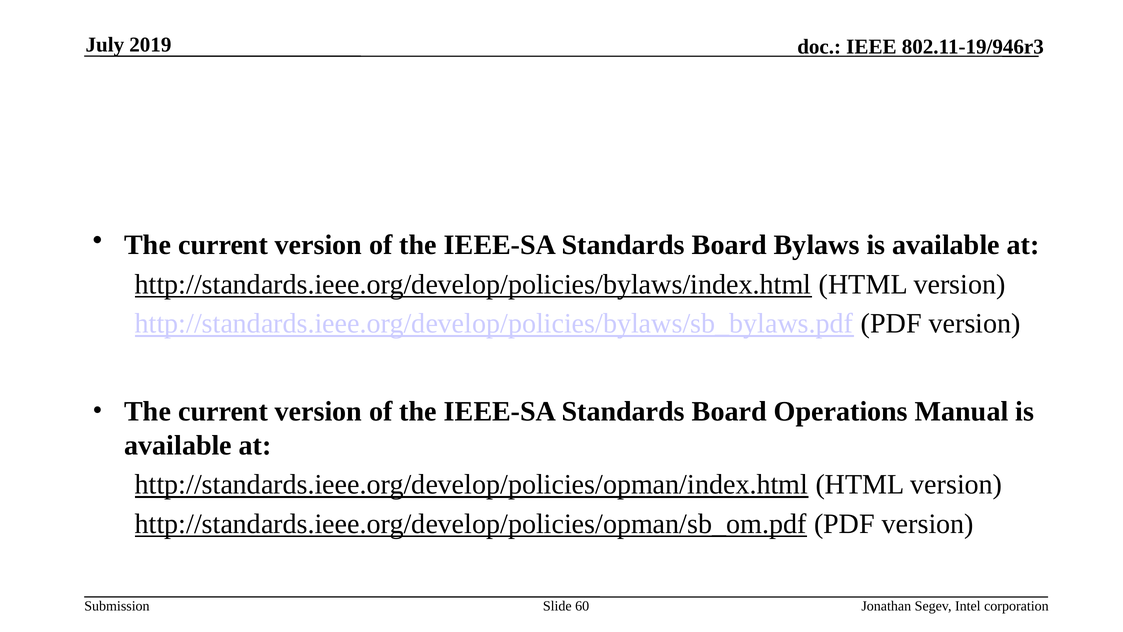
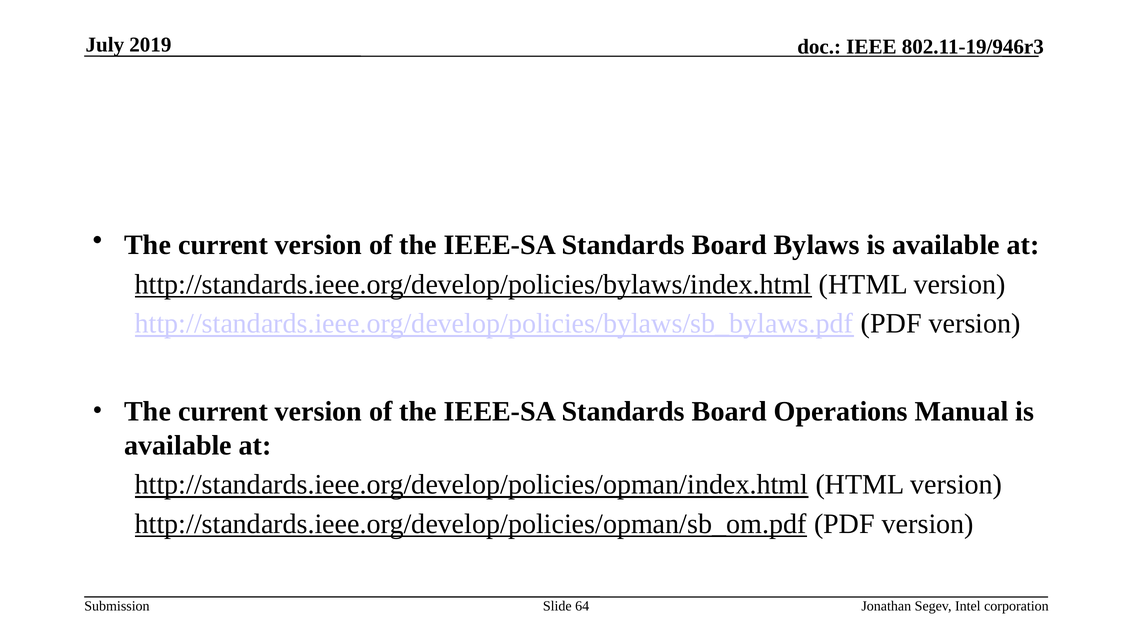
60: 60 -> 64 (582, 606)
